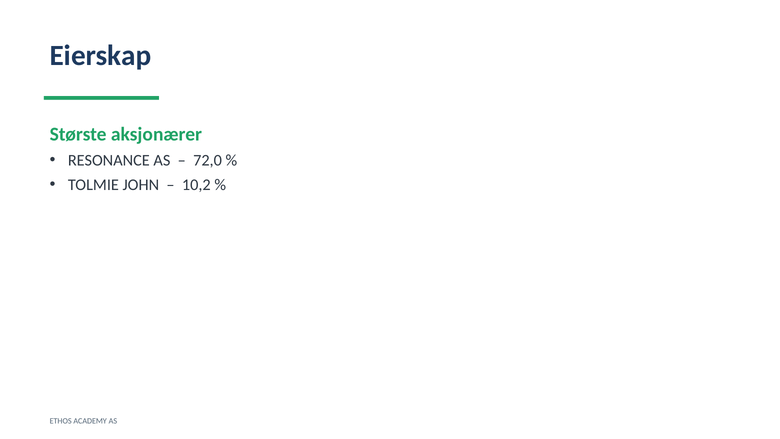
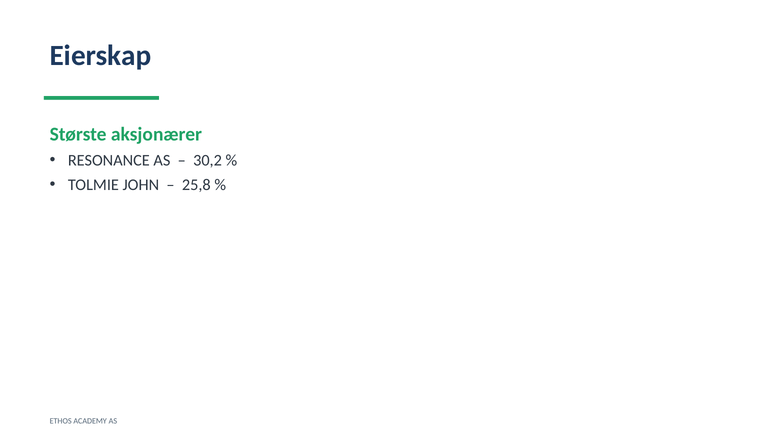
72,0: 72,0 -> 30,2 (208, 160)
10,2: 10,2 -> 25,8 (196, 185)
